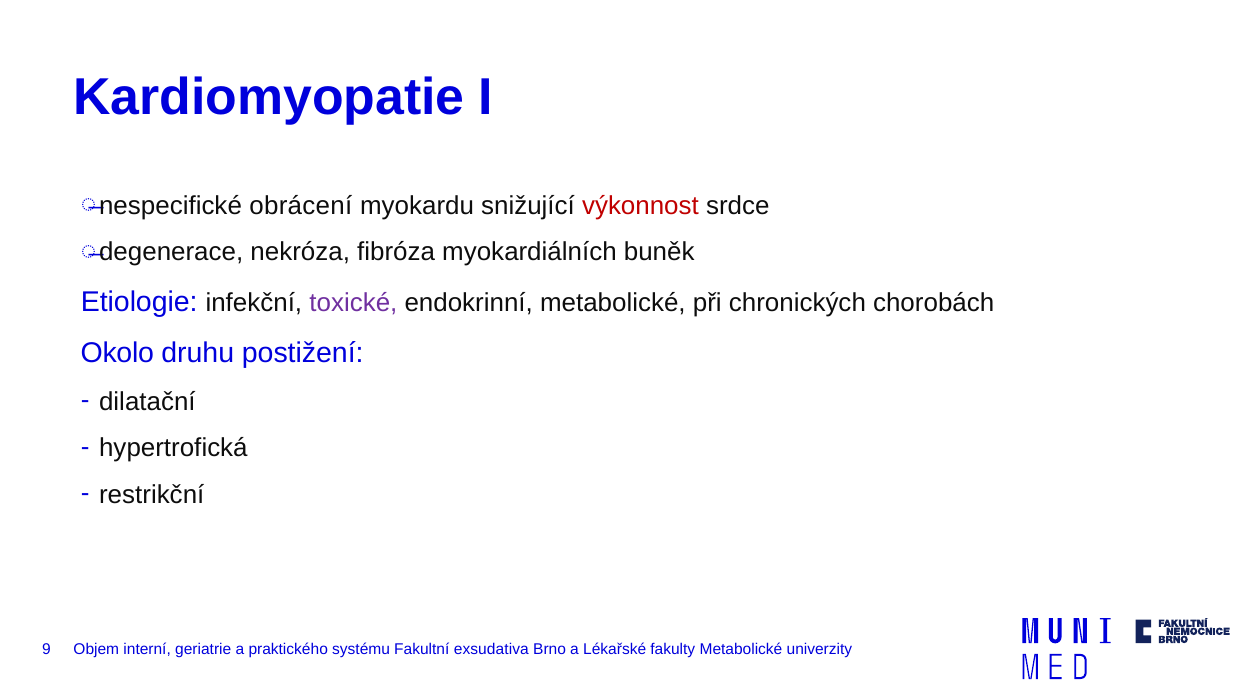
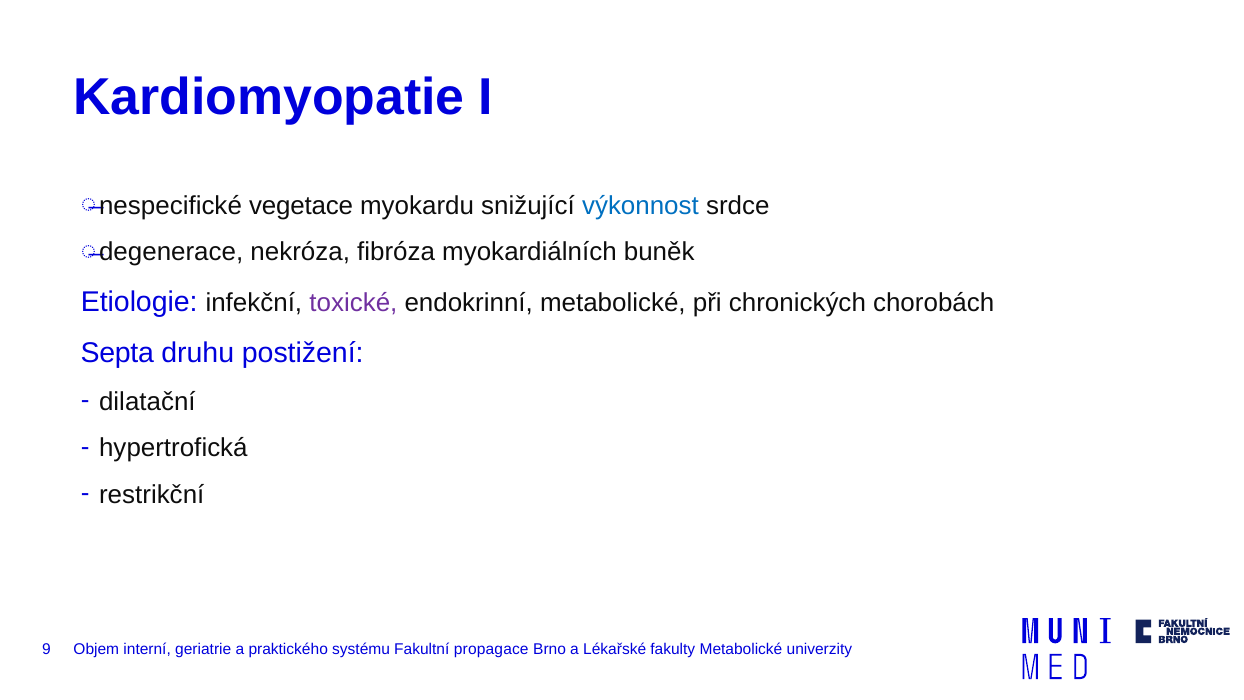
obrácení: obrácení -> vegetace (301, 206)
výkonnost colour: red -> blue (640, 206)
Okolo: Okolo -> Septa (117, 353)
exsudativa: exsudativa -> propagace (491, 649)
